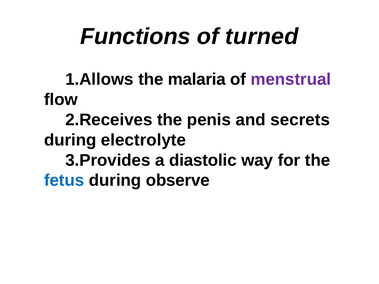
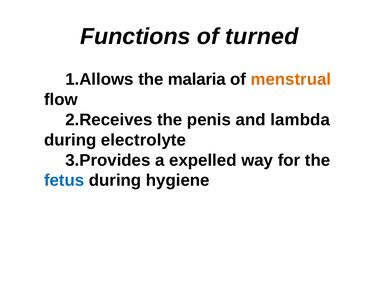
menstrual colour: purple -> orange (291, 79)
secrets: secrets -> lambda (300, 120)
diastolic: diastolic -> expelled (203, 160)
observe: observe -> hygiene (178, 181)
